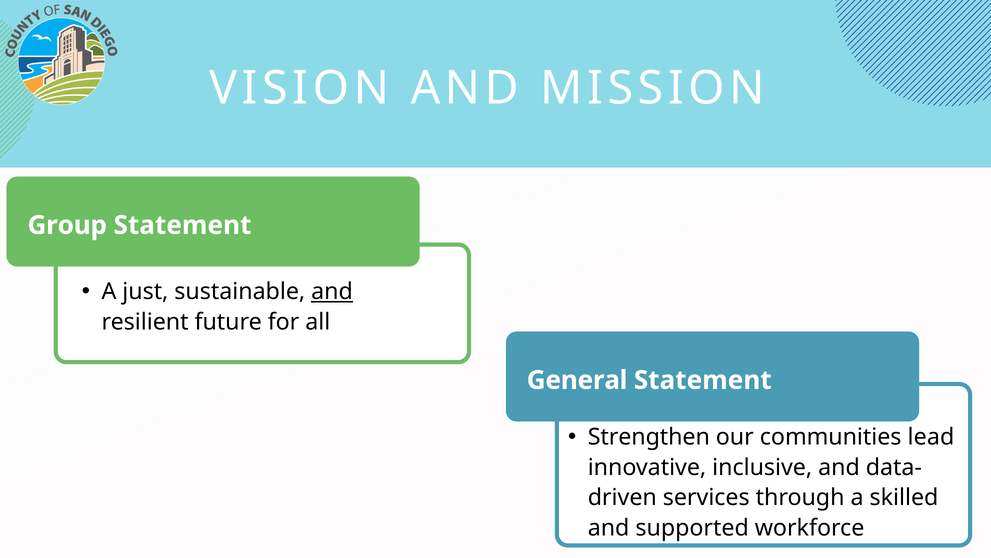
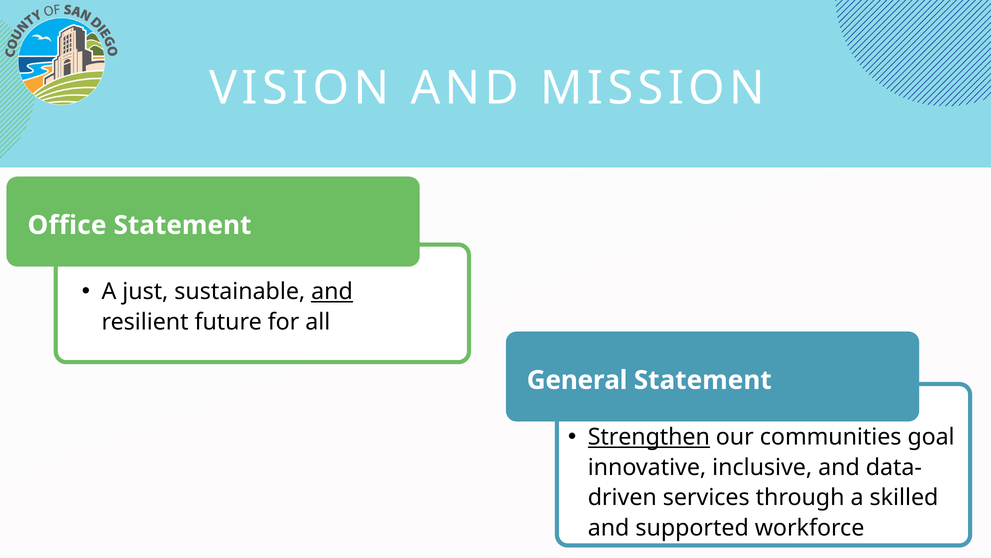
Group: Group -> Office (67, 225)
Strengthen underline: none -> present (649, 437)
lead: lead -> goal (931, 437)
